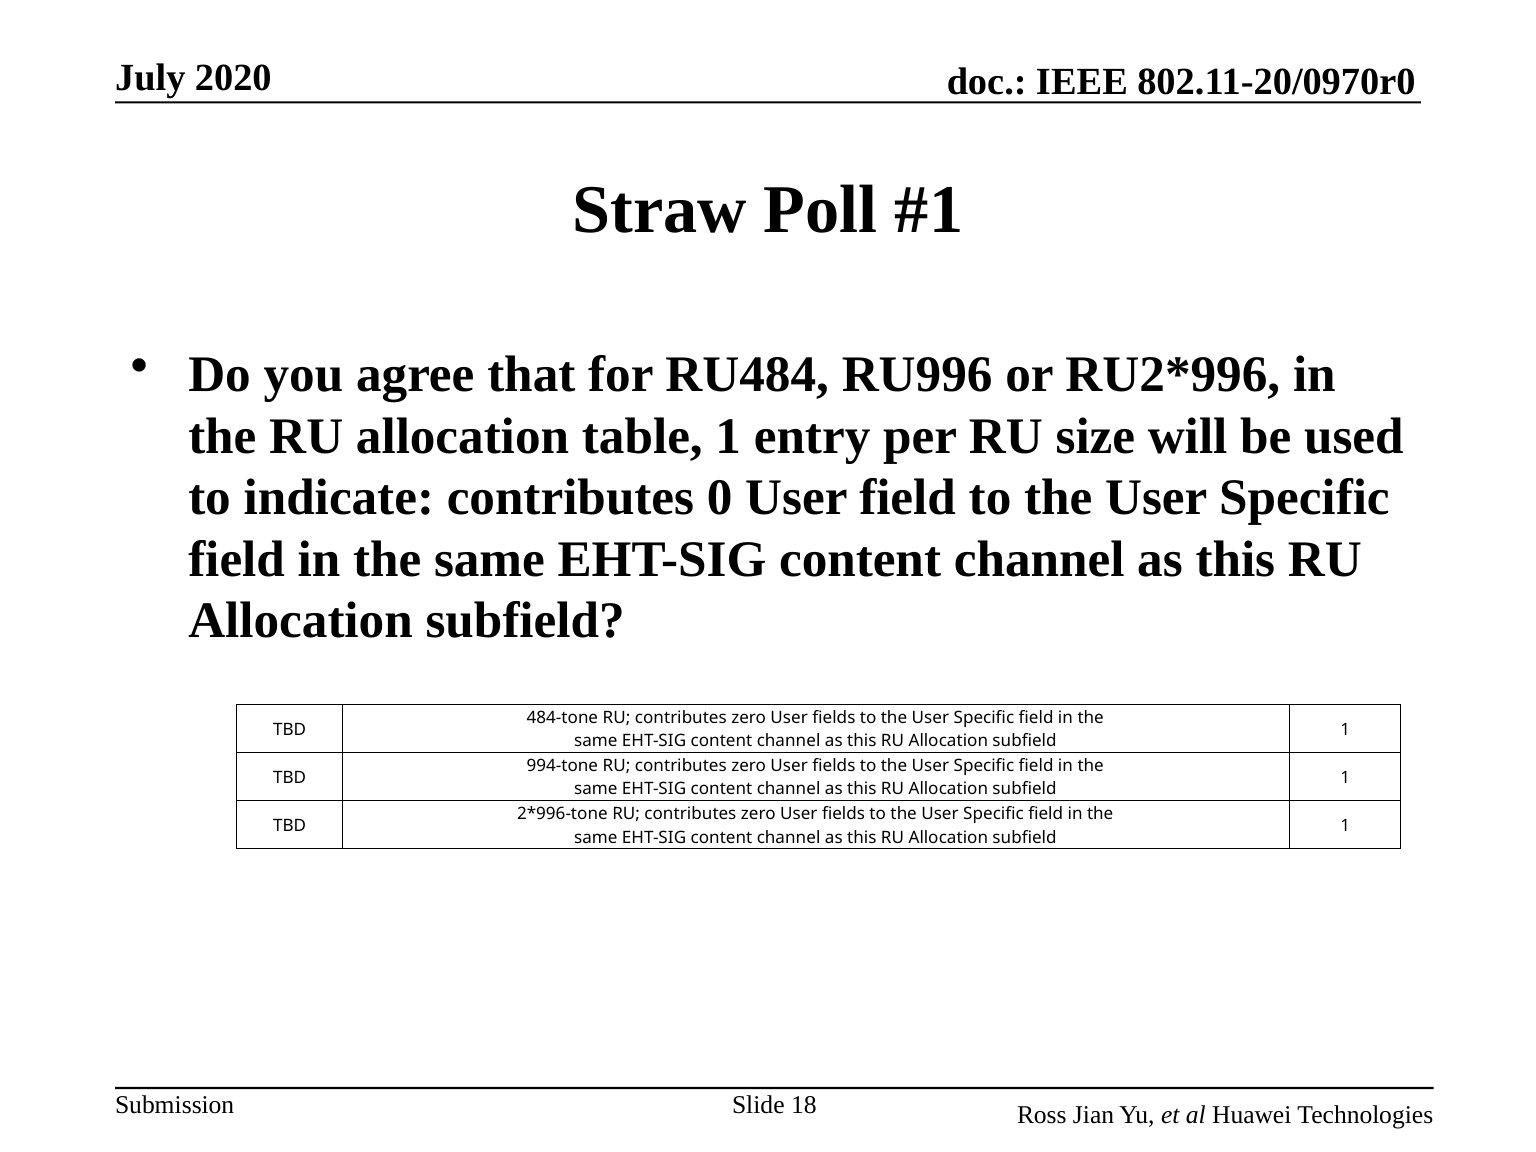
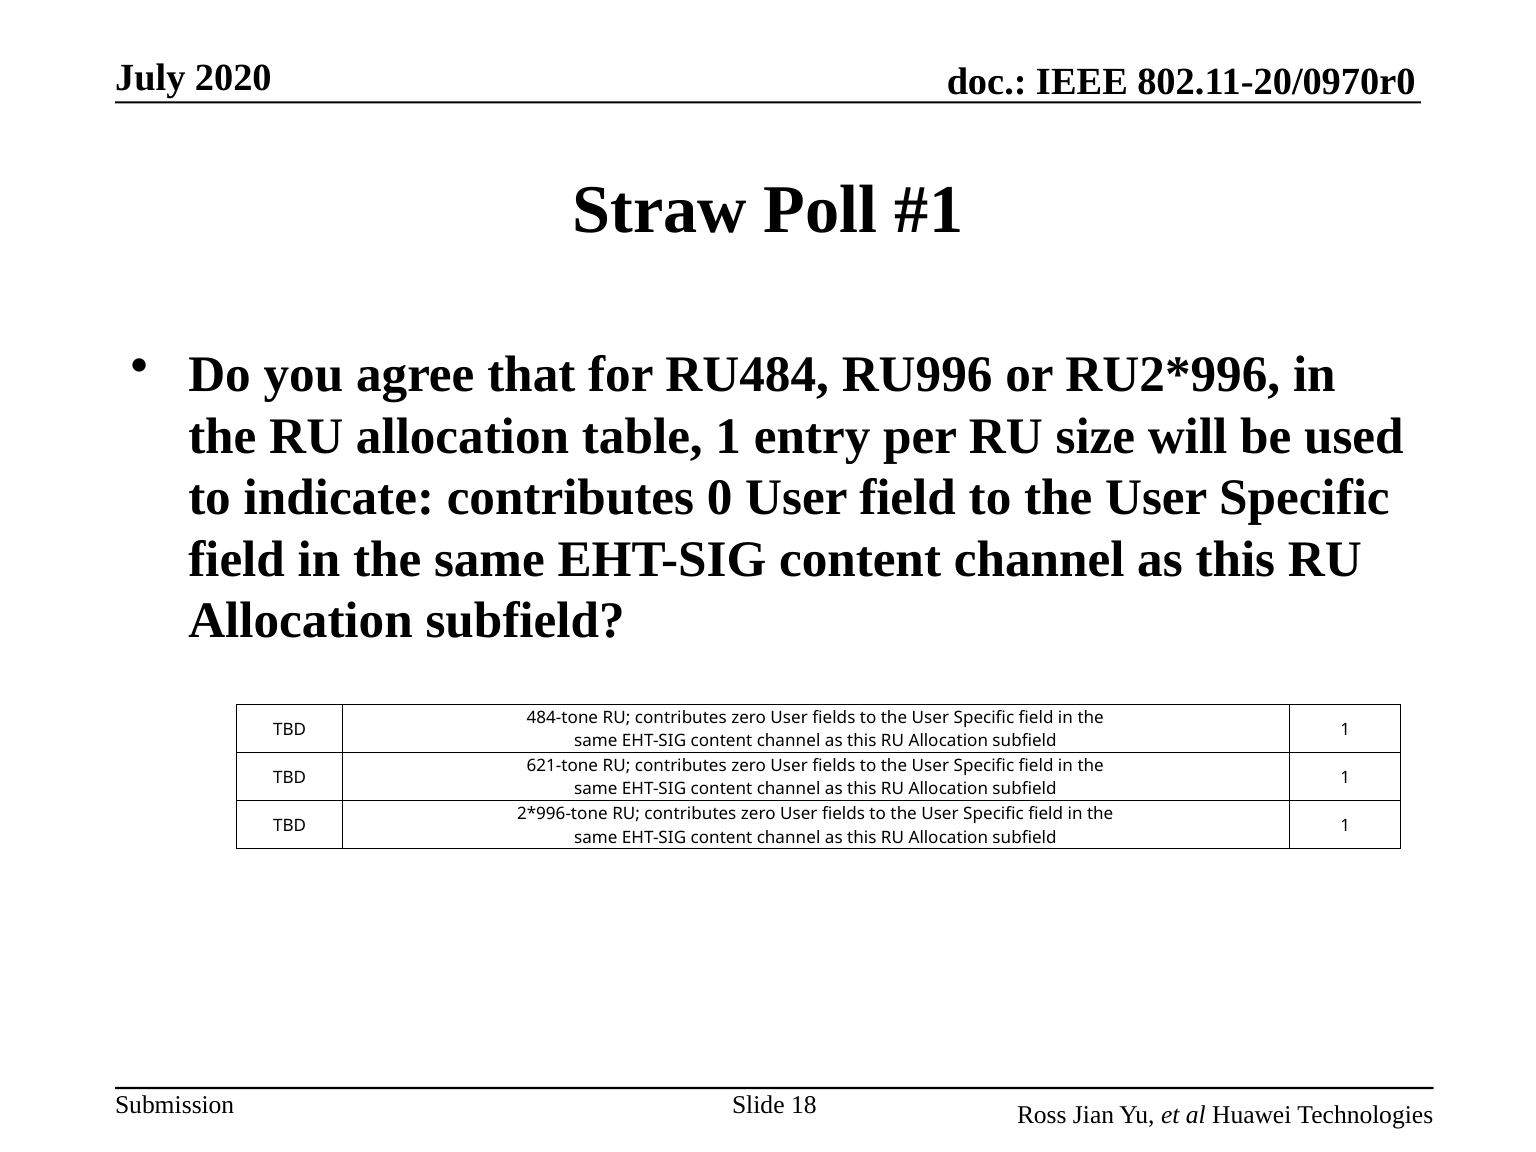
994-tone: 994-tone -> 621-tone (562, 766)
